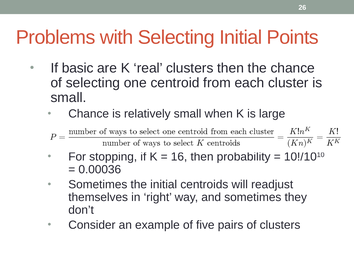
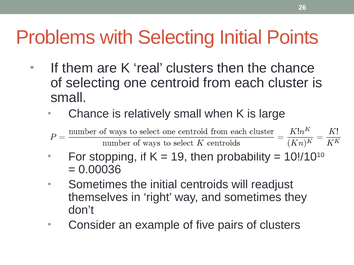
basic: basic -> them (78, 68)
16: 16 -> 19 (179, 157)
